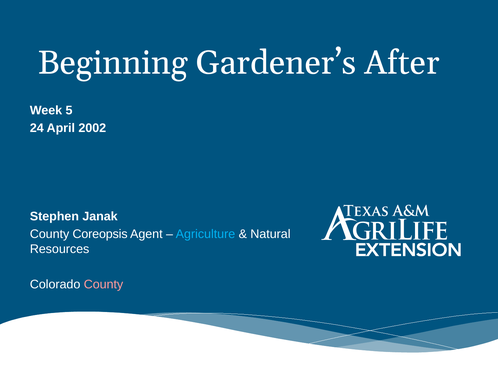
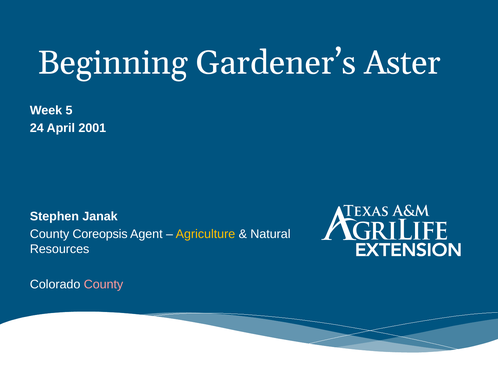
After: After -> Aster (403, 63)
2002: 2002 -> 2001 (92, 128)
Agriculture colour: light blue -> yellow (205, 234)
